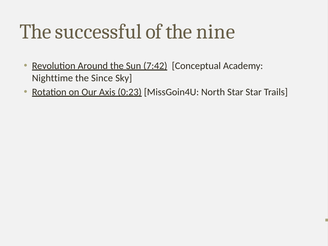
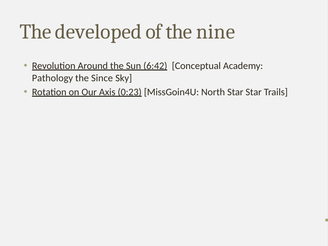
successful: successful -> developed (98, 32)
7:42: 7:42 -> 6:42 (155, 66)
Nighttime: Nighttime -> Pathology (52, 78)
